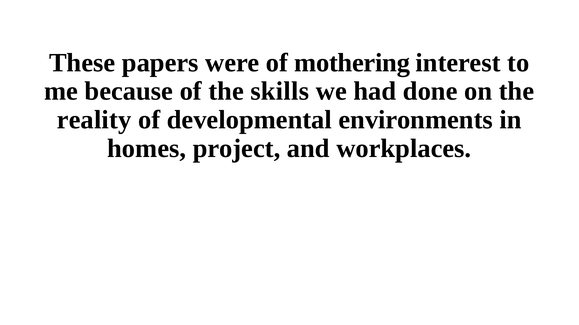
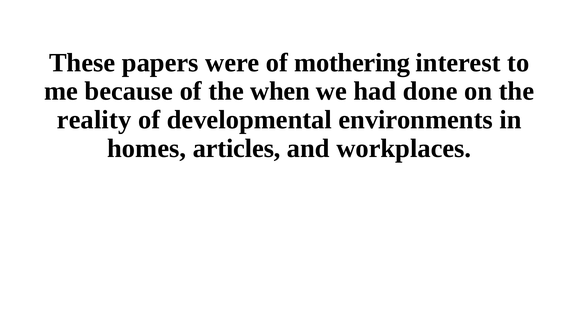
skills: skills -> when (280, 91)
project: project -> articles (237, 149)
